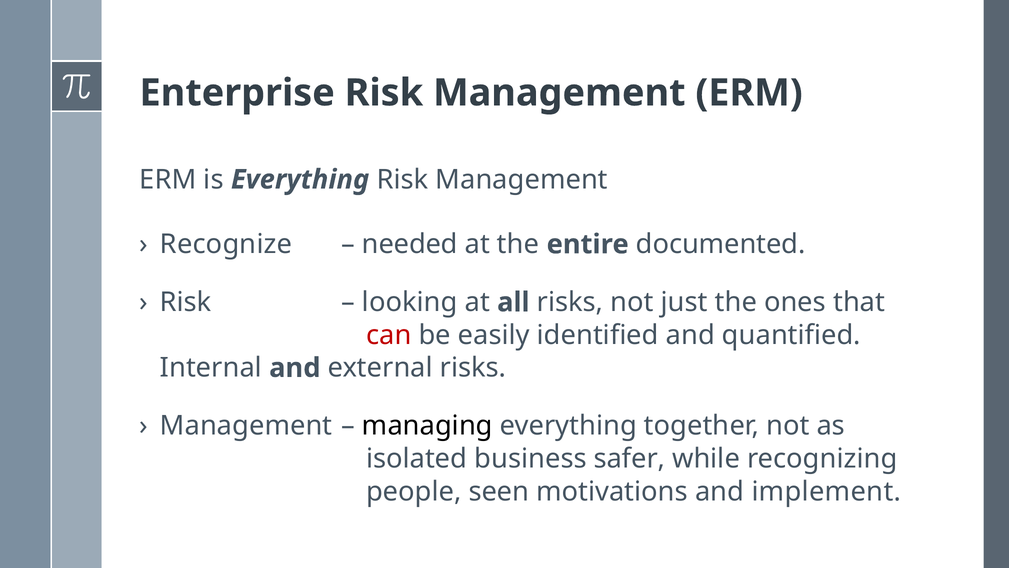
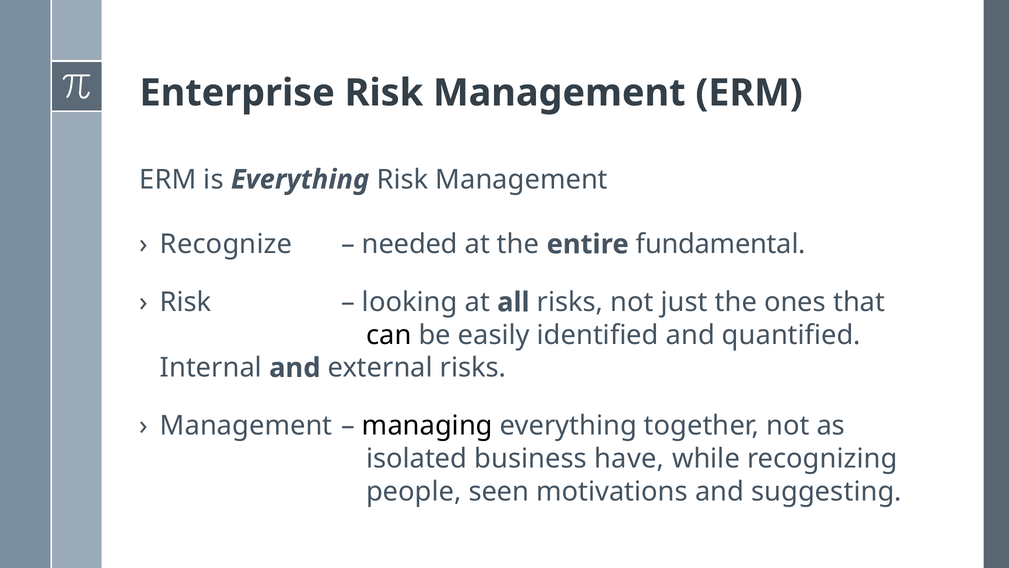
documented: documented -> fundamental (721, 244)
can colour: red -> black (389, 335)
safer: safer -> have (629, 459)
implement: implement -> suggesting (826, 491)
